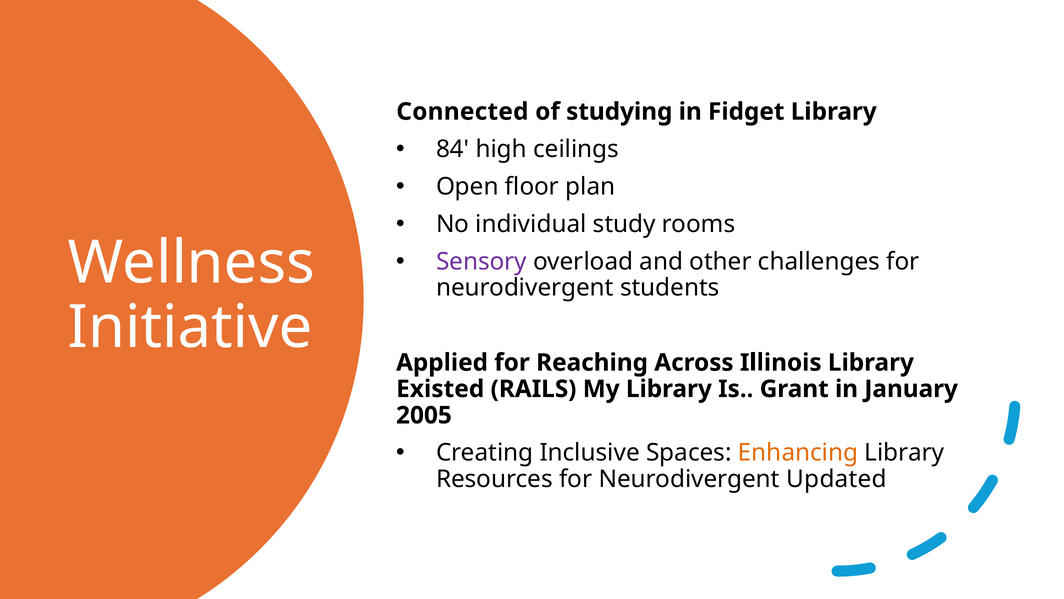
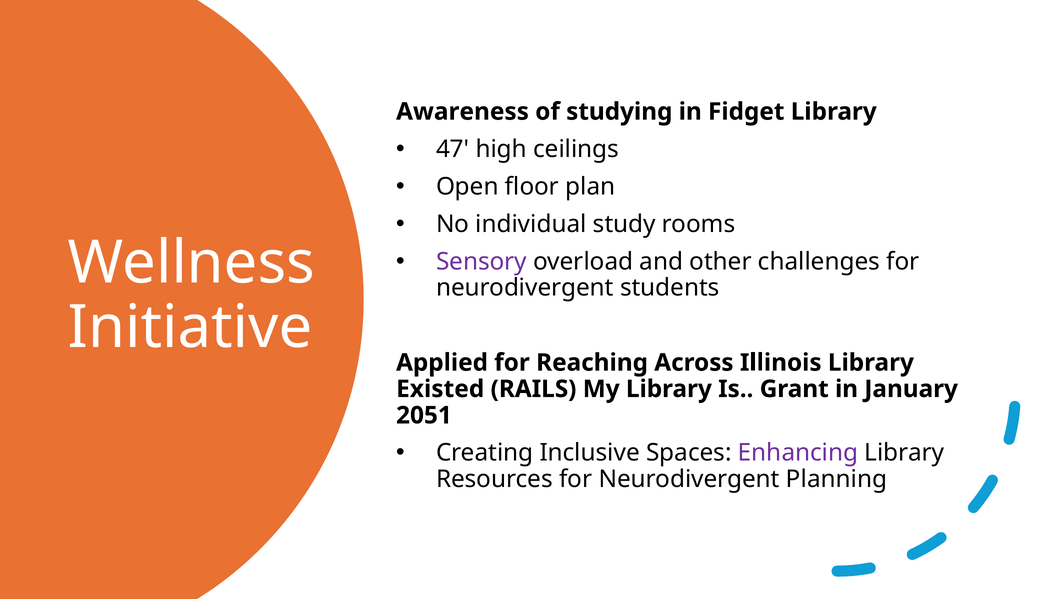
Connected: Connected -> Awareness (463, 112)
84: 84 -> 47 (453, 149)
2005: 2005 -> 2051 (424, 415)
Enhancing colour: orange -> purple (798, 452)
Updated: Updated -> Planning (837, 479)
